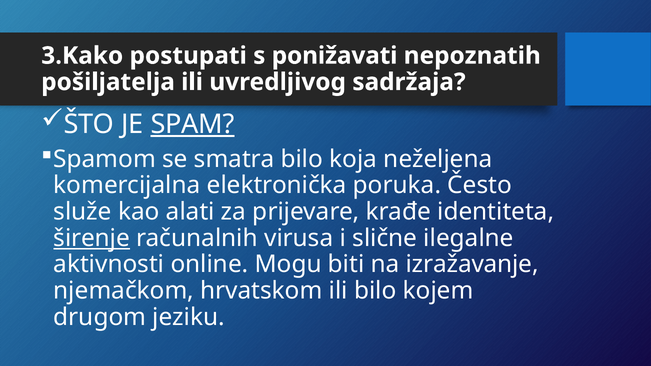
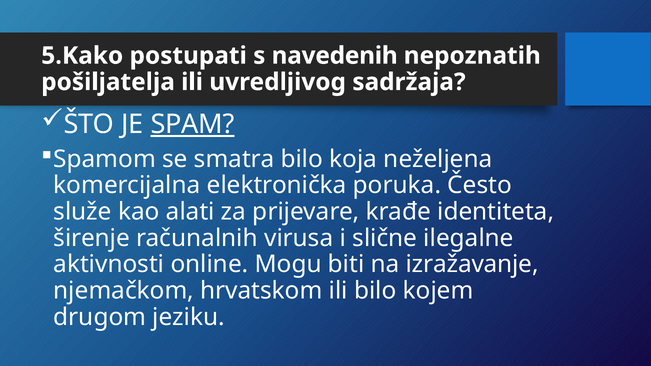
3.Kako: 3.Kako -> 5.Kako (82, 56)
ponižavati: ponižavati -> navedenih (335, 56)
širenje underline: present -> none (92, 238)
